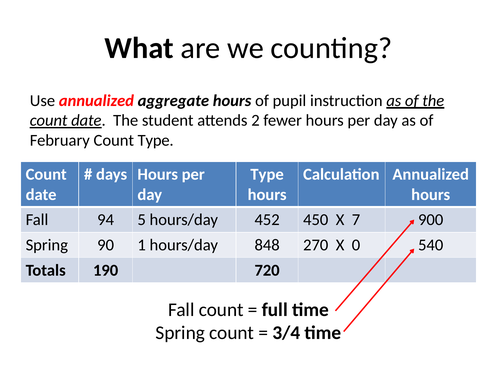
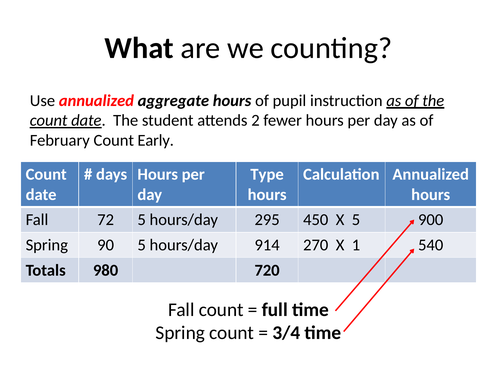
Count Type: Type -> Early (156, 140)
94: 94 -> 72 (106, 220)
452: 452 -> 295 (267, 220)
X 7: 7 -> 5 (356, 220)
90 1: 1 -> 5 (142, 245)
848: 848 -> 914 (267, 245)
0: 0 -> 1 (356, 245)
190: 190 -> 980 (106, 270)
